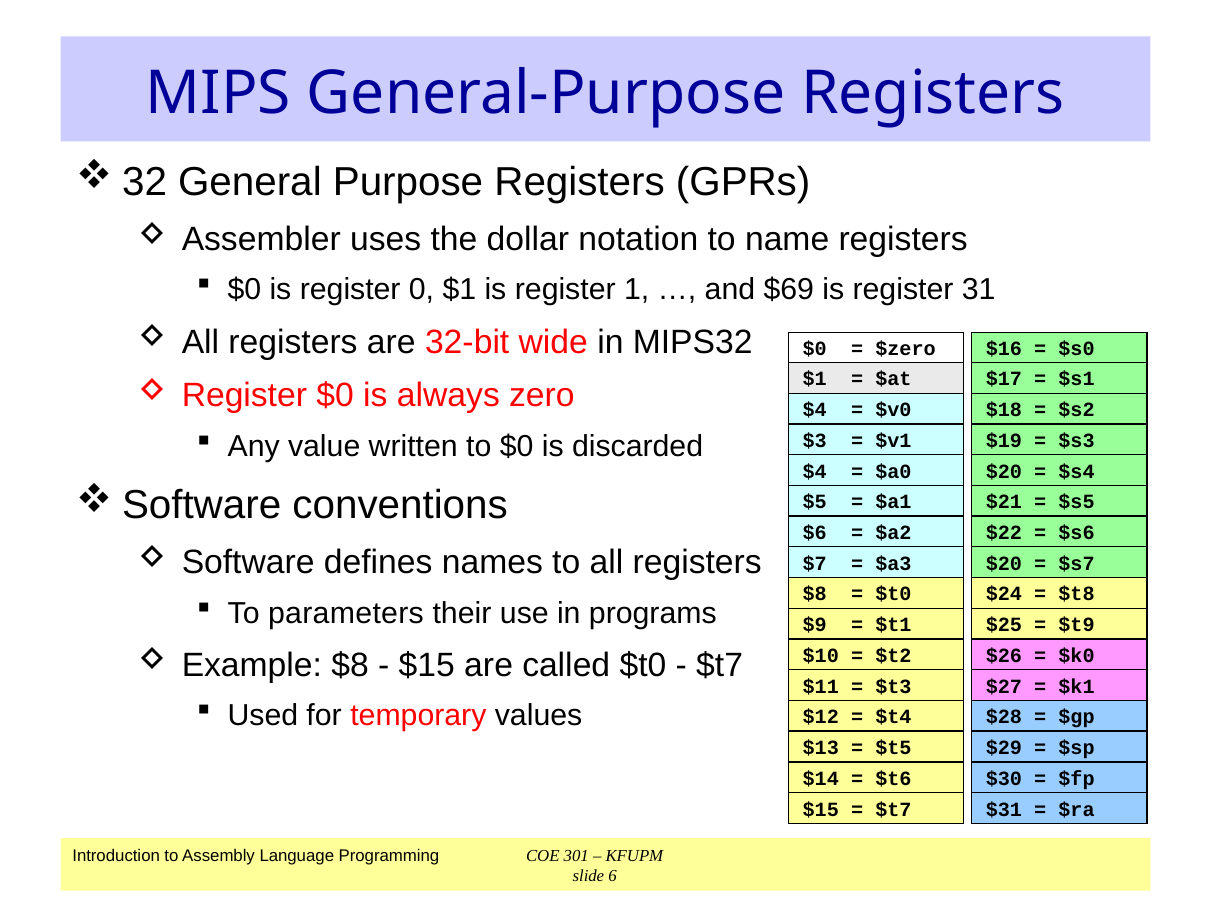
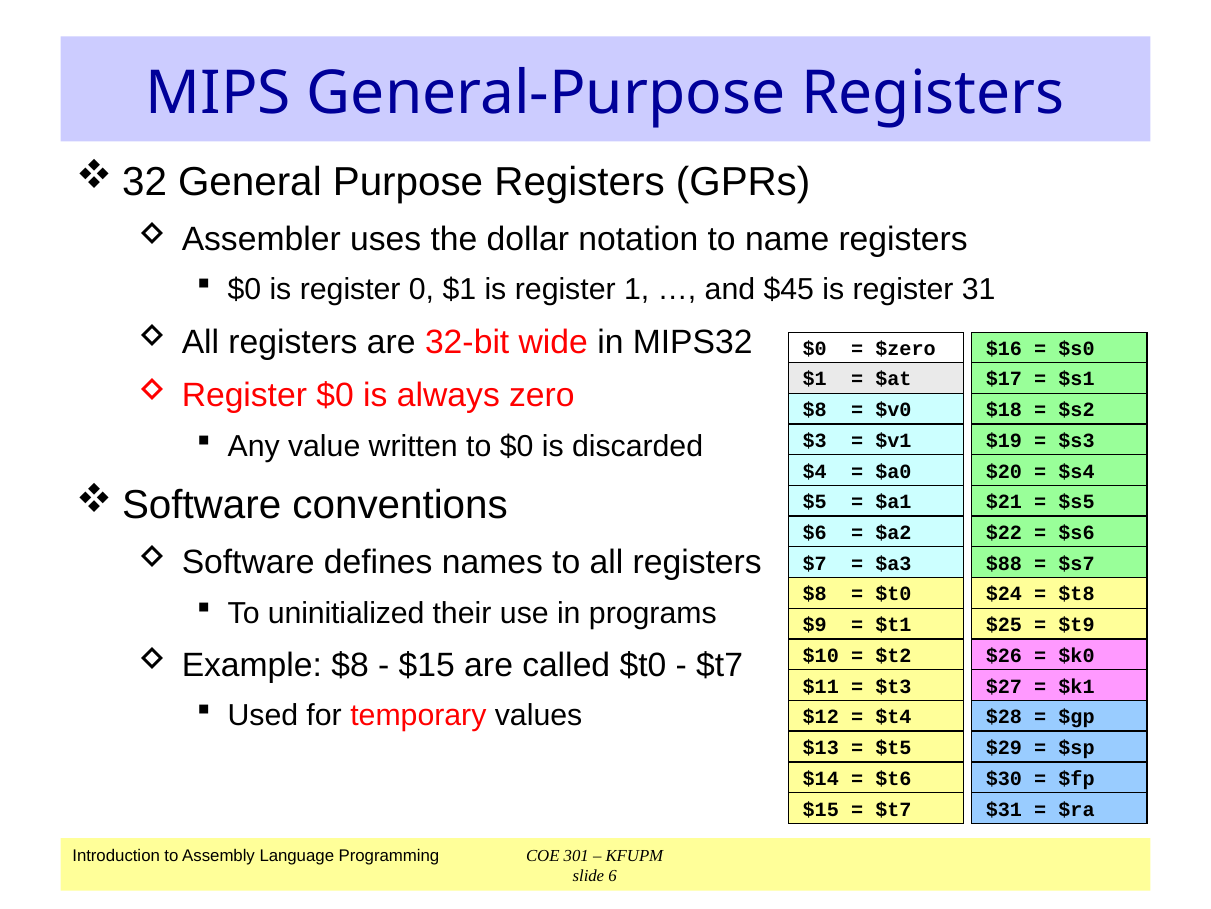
$69: $69 -> $45 (789, 290)
$4: $4 -> $8 (815, 410)
$20: $20 -> $88 (1004, 563)
parameters: parameters -> uninitialized (346, 613)
